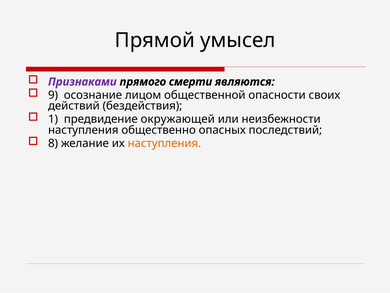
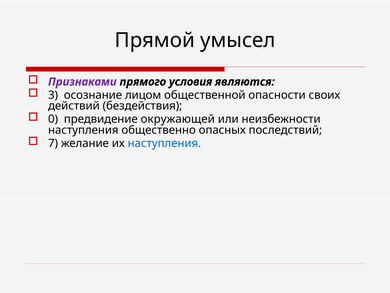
смерти: смерти -> условия (191, 82)
9: 9 -> 3 (53, 95)
1: 1 -> 0 (53, 119)
8: 8 -> 7 (53, 143)
наступления colour: orange -> blue (164, 143)
